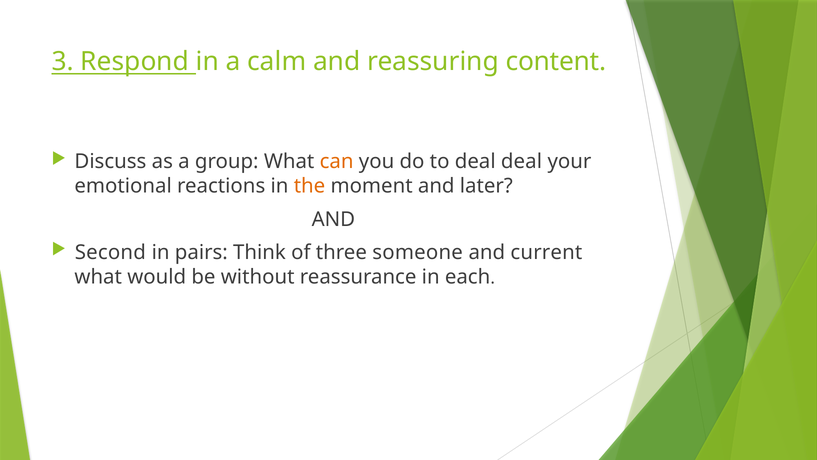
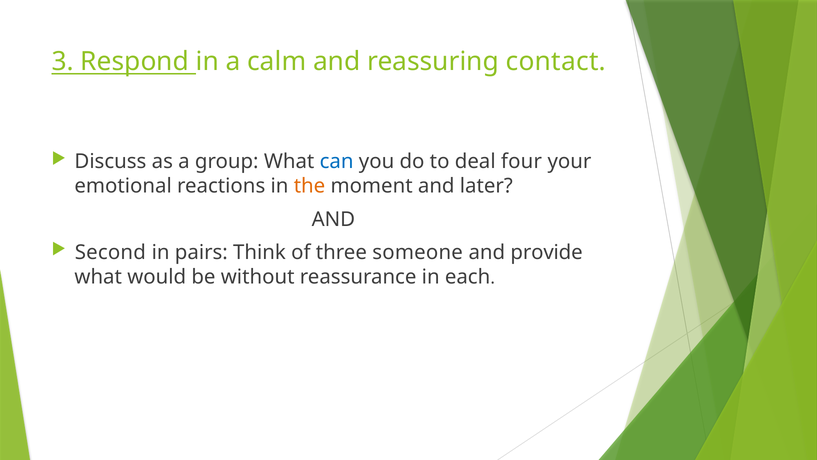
content: content -> contact (556, 62)
can colour: orange -> blue (337, 162)
deal deal: deal -> four (521, 162)
current: current -> provide (547, 252)
